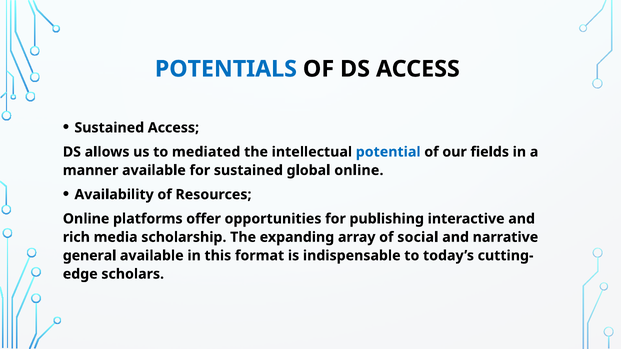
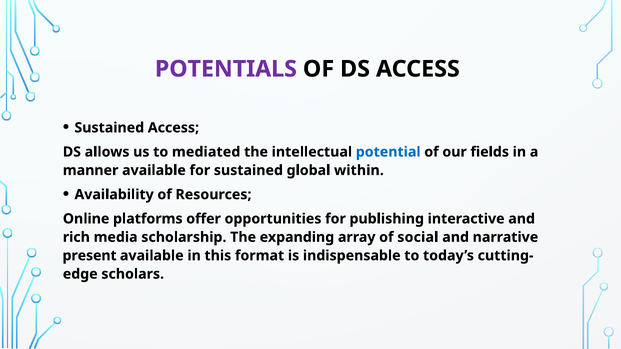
POTENTIALS colour: blue -> purple (226, 69)
global online: online -> within (359, 170)
general: general -> present (90, 256)
